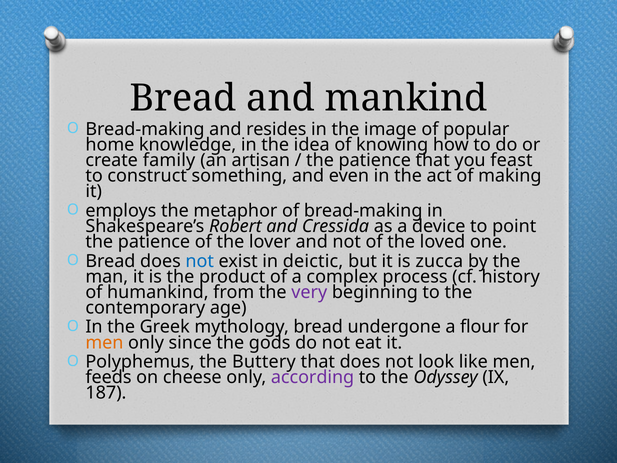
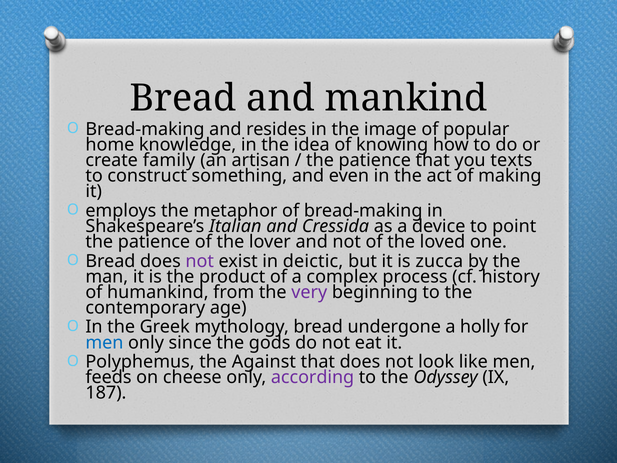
feast: feast -> texts (511, 160)
Robert: Robert -> Italian (235, 226)
not colour: blue -> purple (200, 261)
flour: flour -> holly (480, 327)
men colour: orange -> blue (104, 342)
Buttery: Buttery -> Against (264, 362)
